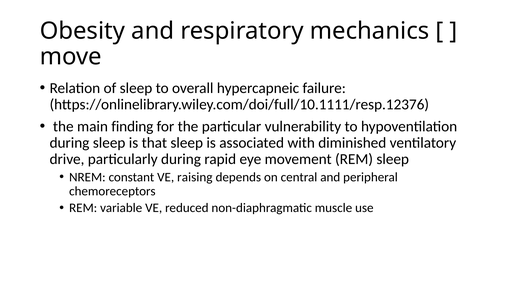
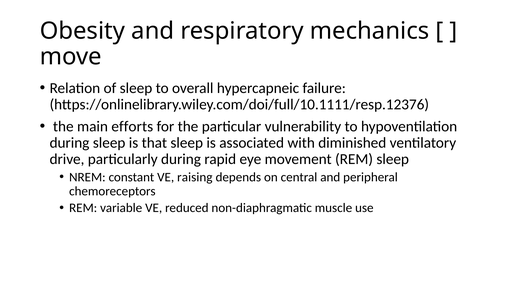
finding: finding -> efforts (132, 127)
